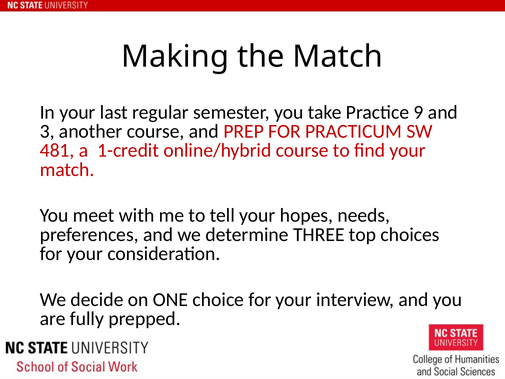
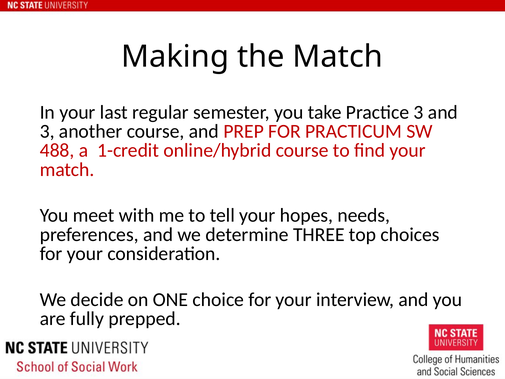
Practice 9: 9 -> 3 (419, 112)
481: 481 -> 488 (57, 150)
